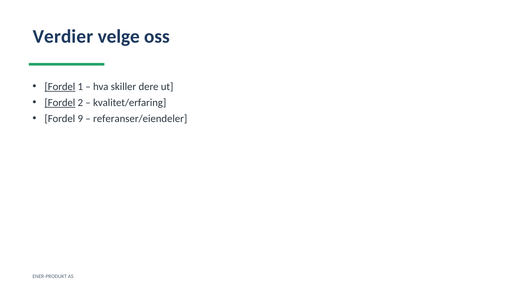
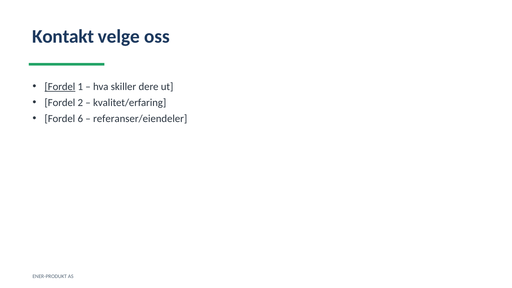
Verdier: Verdier -> Kontakt (63, 37)
Fordel underline: present -> none (60, 103)
9: 9 -> 6 (80, 119)
